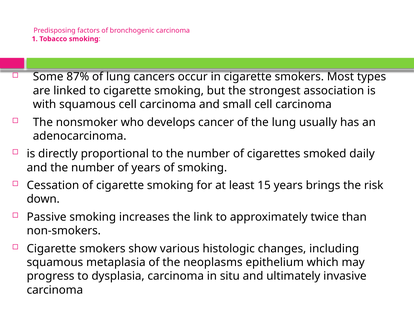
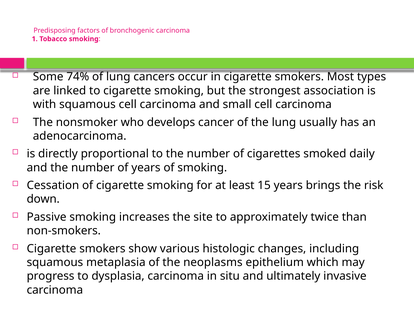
87%: 87% -> 74% (78, 77)
link: link -> site (203, 217)
